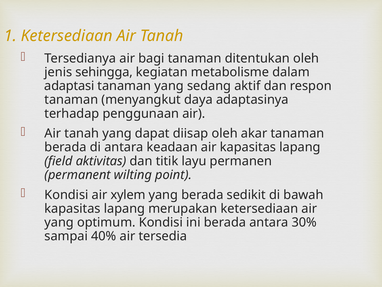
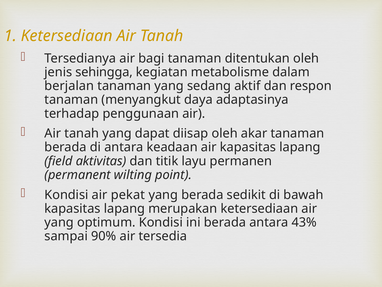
adaptasi: adaptasi -> berjalan (69, 86)
xylem: xylem -> pekat (128, 194)
30%: 30% -> 43% (304, 222)
40%: 40% -> 90% (104, 236)
